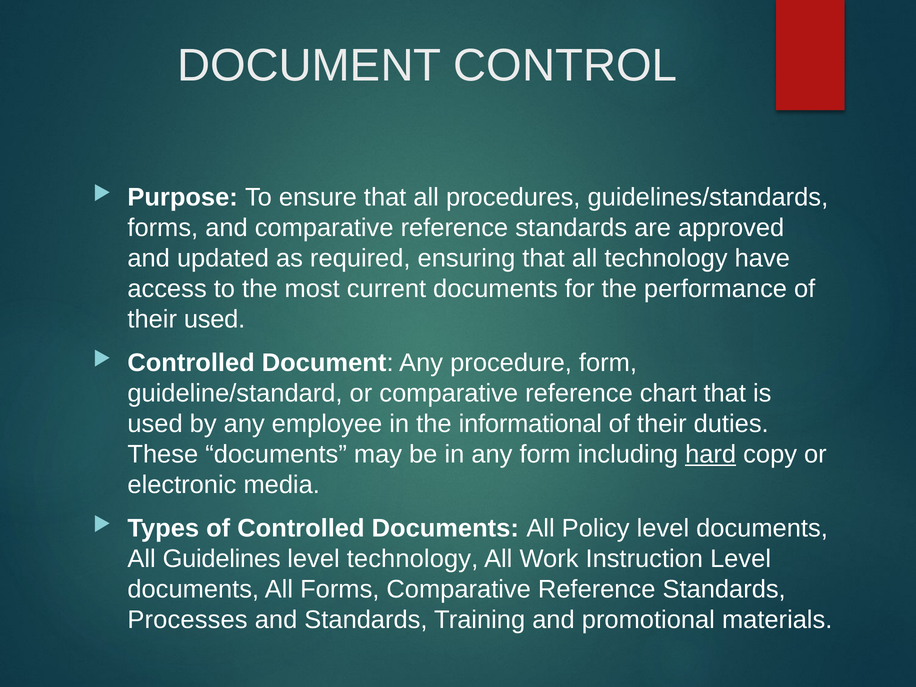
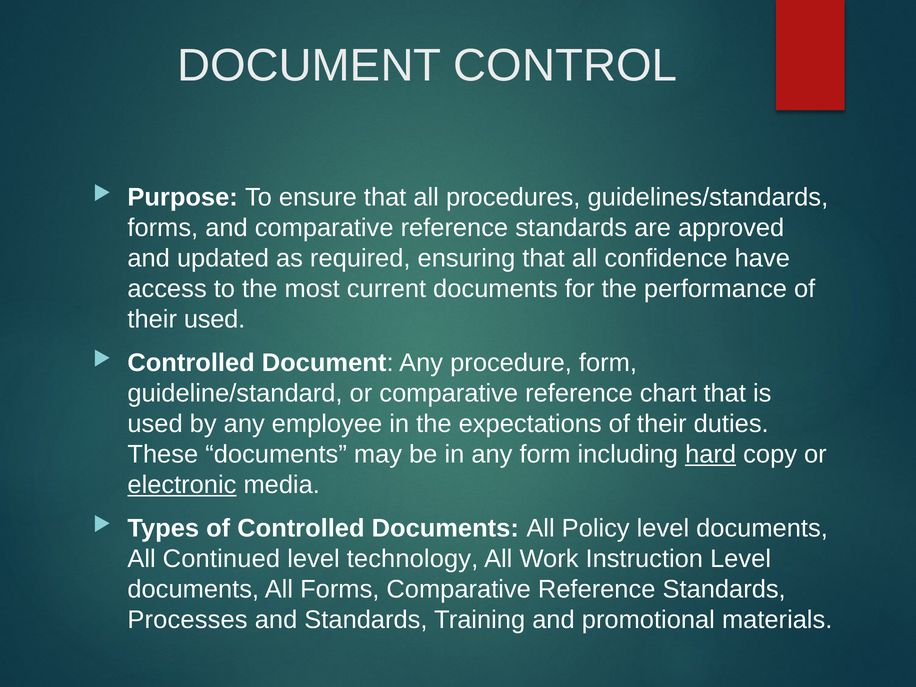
all technology: technology -> confidence (666, 258)
informational: informational -> expectations (530, 424)
electronic underline: none -> present (182, 485)
Guidelines: Guidelines -> Continued (221, 559)
